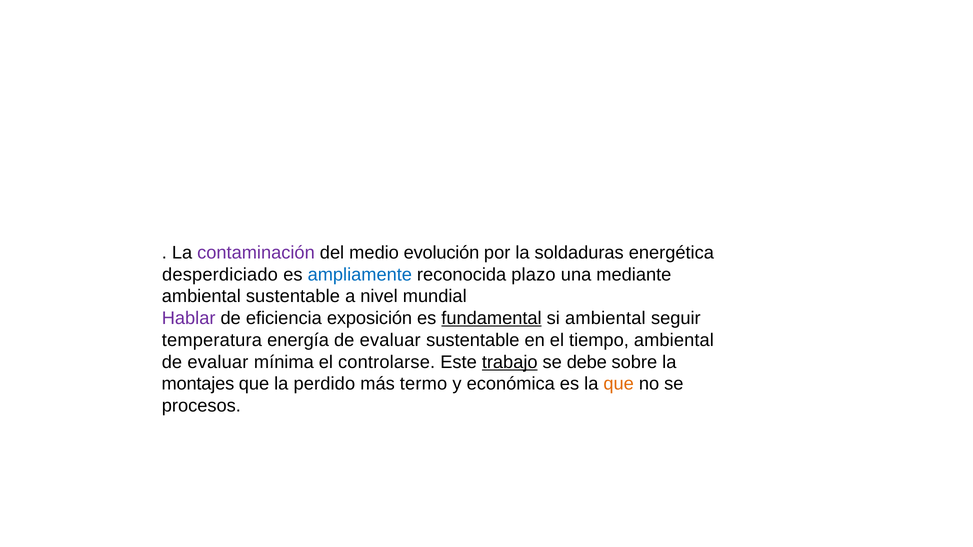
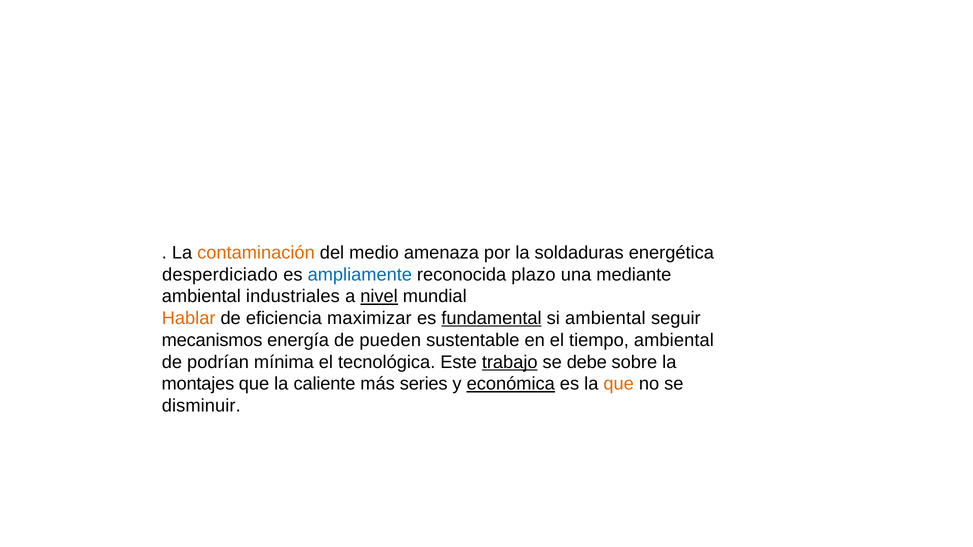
contaminación colour: purple -> orange (256, 253)
evolución: evolución -> amenaza (441, 253)
ambiental sustentable: sustentable -> industriales (293, 297)
nivel underline: none -> present (379, 297)
Hablar colour: purple -> orange (189, 318)
exposición: exposición -> maximizar (369, 318)
temperatura: temperatura -> mecanismos (212, 340)
energía de evaluar: evaluar -> pueden (390, 340)
evaluar: evaluar -> podrían (218, 362)
controlarse: controlarse -> tecnológica (387, 362)
perdido: perdido -> caliente (324, 384)
termo: termo -> series (424, 384)
económica underline: none -> present (511, 384)
procesos: procesos -> disminuir (201, 406)
